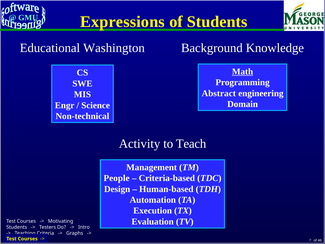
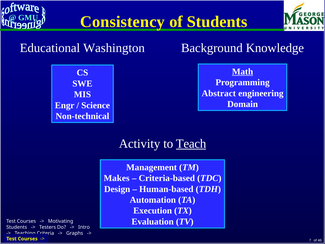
Expressions: Expressions -> Consistency (122, 22)
Teach underline: none -> present (191, 143)
People: People -> Makes (117, 178)
